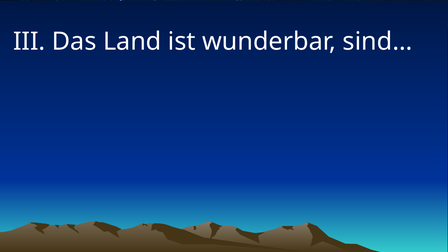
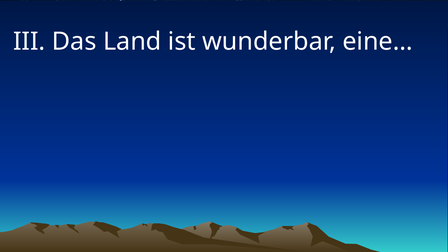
sind…: sind… -> eine… (378, 42)
